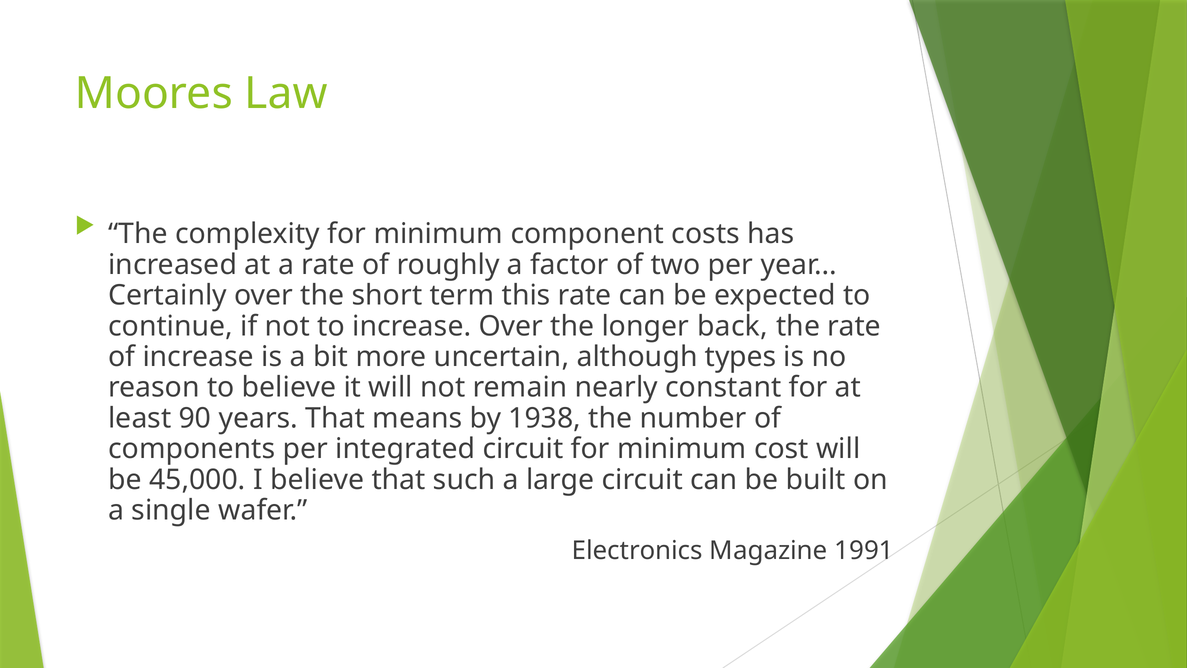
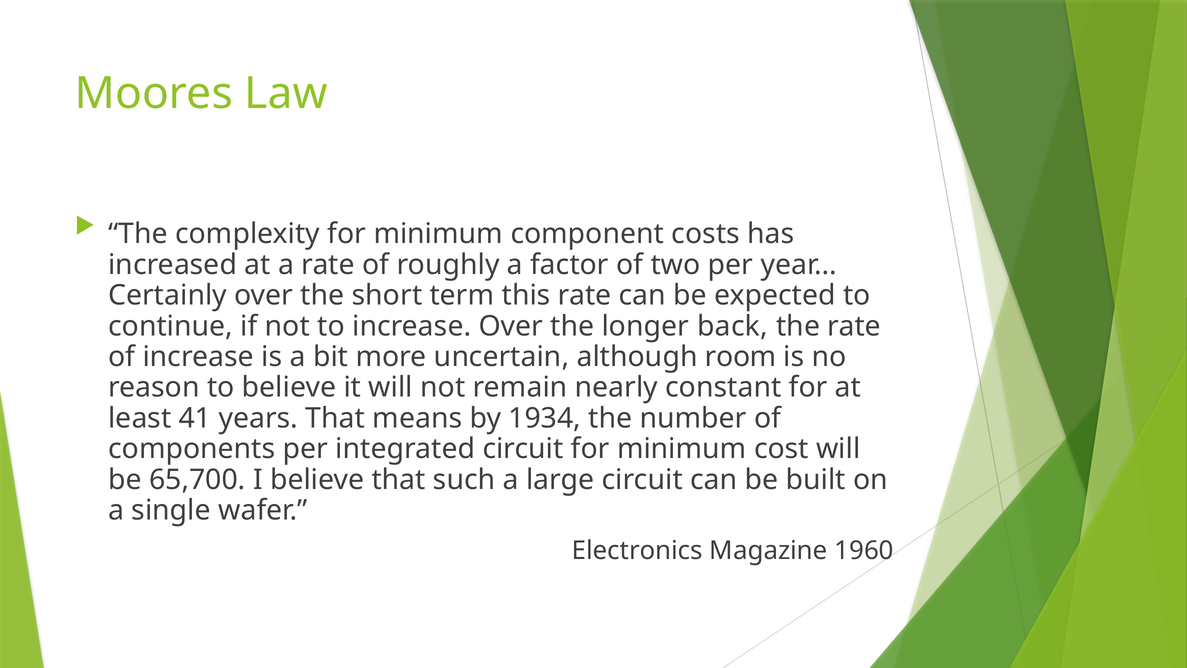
types: types -> room (741, 357)
90: 90 -> 41 (195, 418)
1938: 1938 -> 1934 (545, 418)
45,000: 45,000 -> 65,700 (197, 479)
1991: 1991 -> 1960 (864, 550)
